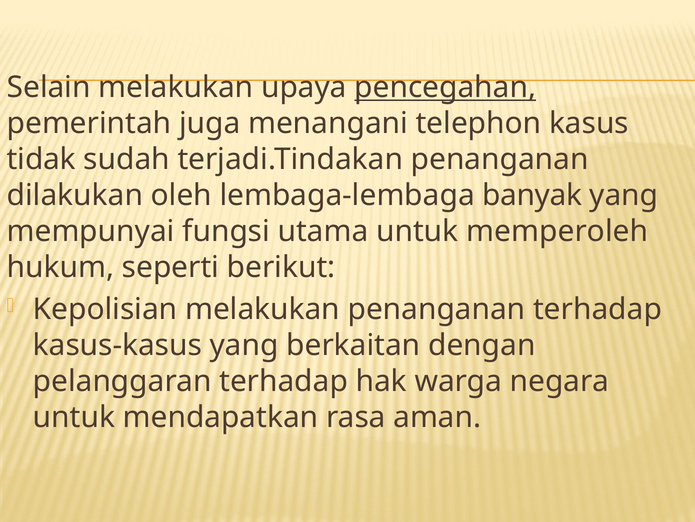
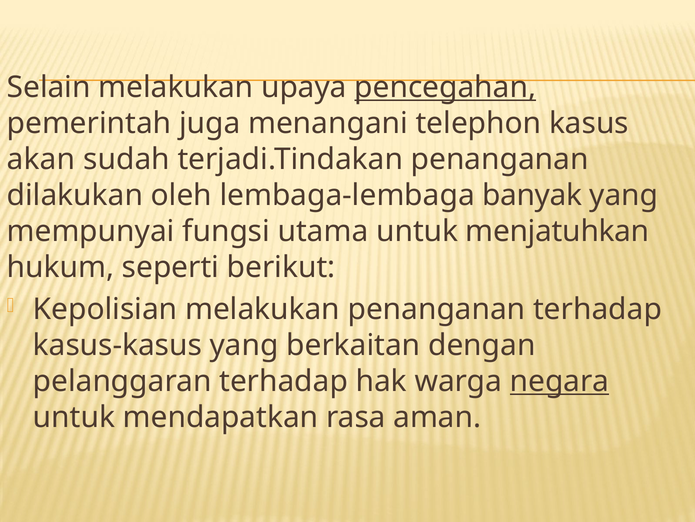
tidak: tidak -> akan (41, 159)
memperoleh: memperoleh -> menjatuhkan (557, 231)
negara underline: none -> present (559, 381)
